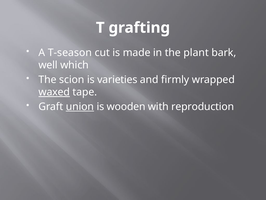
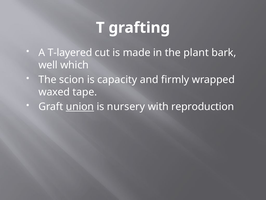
T-season: T-season -> T-layered (70, 53)
varieties: varieties -> capacity (117, 79)
waxed underline: present -> none (54, 92)
wooden: wooden -> nursery (126, 106)
